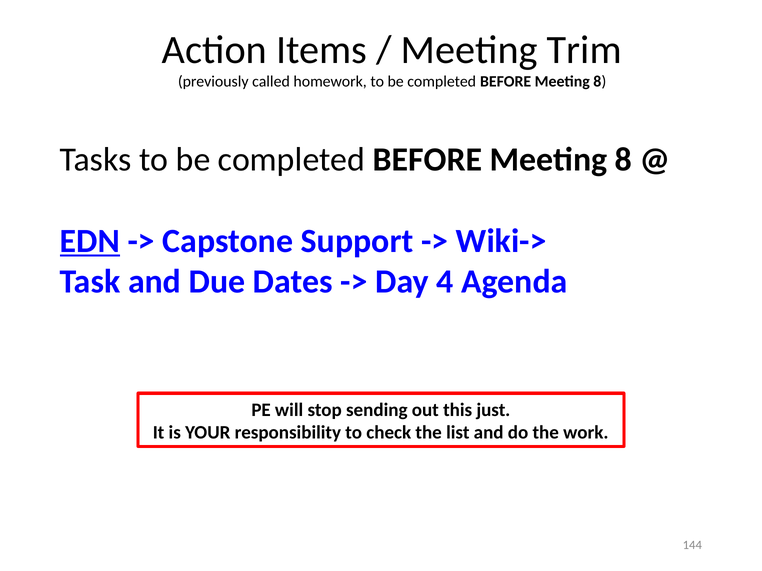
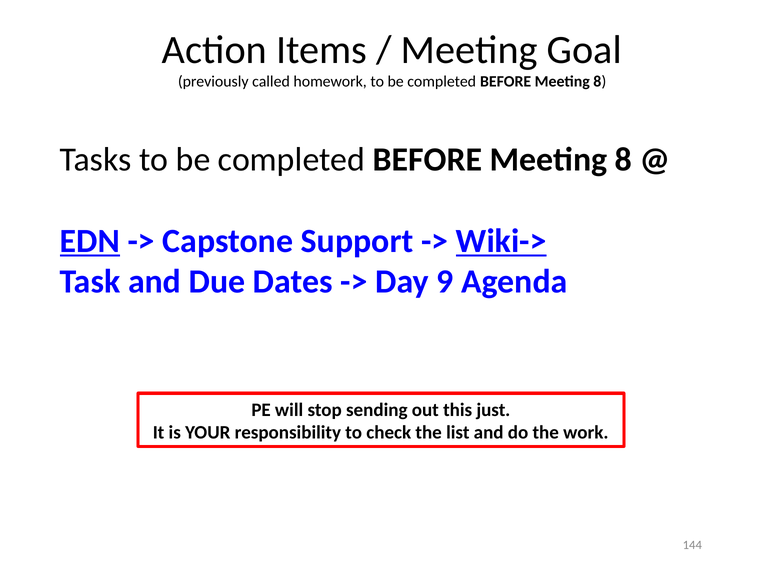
Trim: Trim -> Goal (584, 50)
Wiki-> underline: none -> present (501, 241)
4: 4 -> 9 (445, 282)
